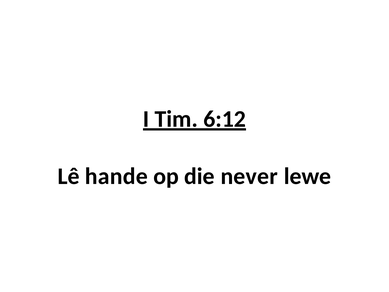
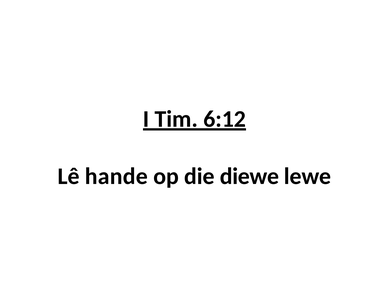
never: never -> diewe (249, 176)
